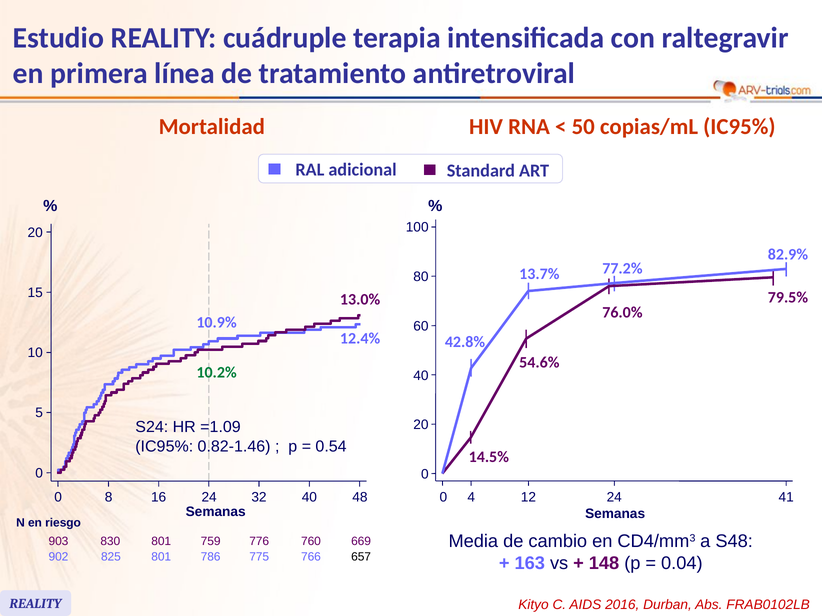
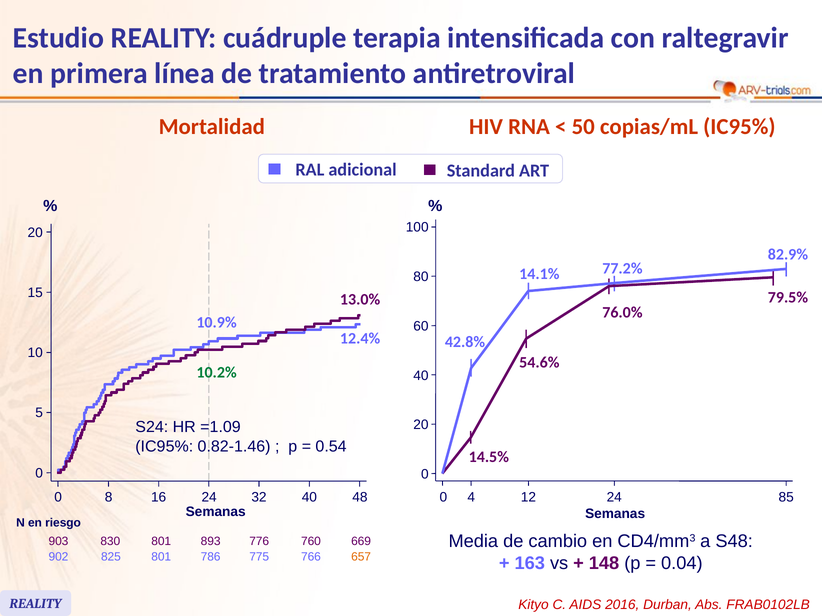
13.7%: 13.7% -> 14.1% (539, 274)
41: 41 -> 85 (786, 497)
759: 759 -> 893 (211, 542)
657 colour: black -> orange (361, 557)
